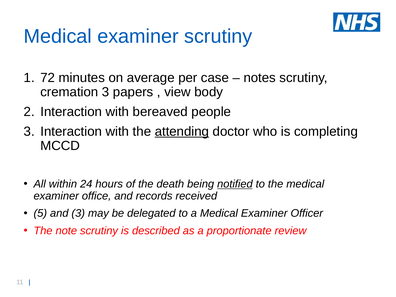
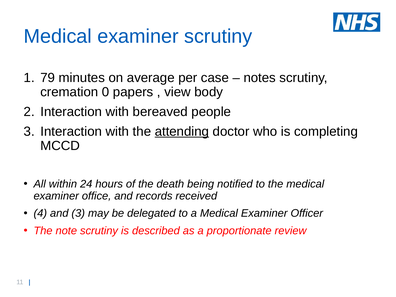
72: 72 -> 79 (48, 78)
cremation 3: 3 -> 0 (106, 92)
notified underline: present -> none (235, 184)
5: 5 -> 4 (40, 213)
